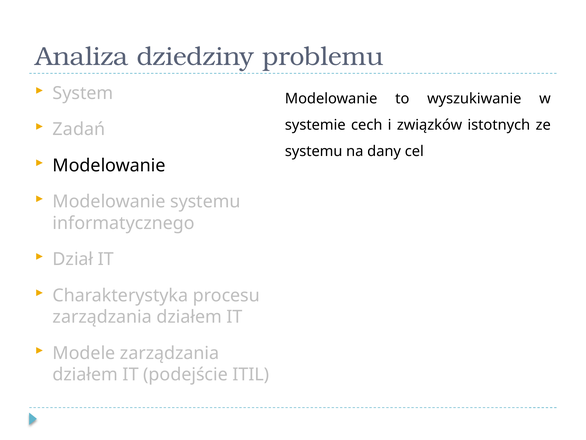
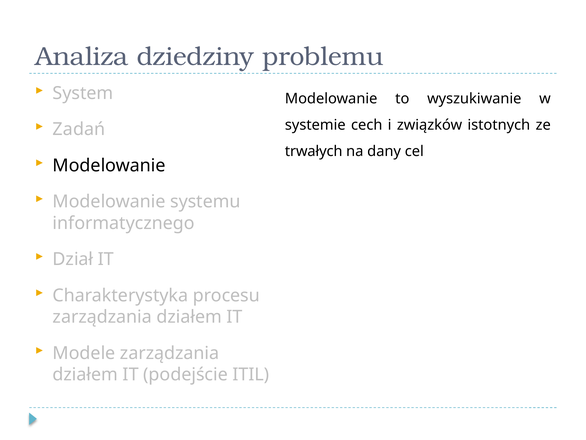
systemu: systemu -> trwałych (314, 151)
